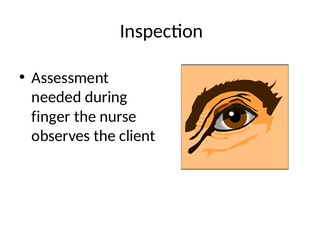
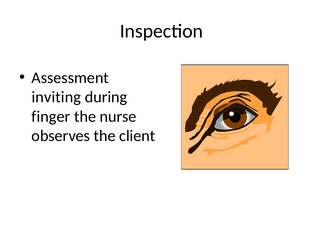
needed: needed -> inviting (56, 97)
